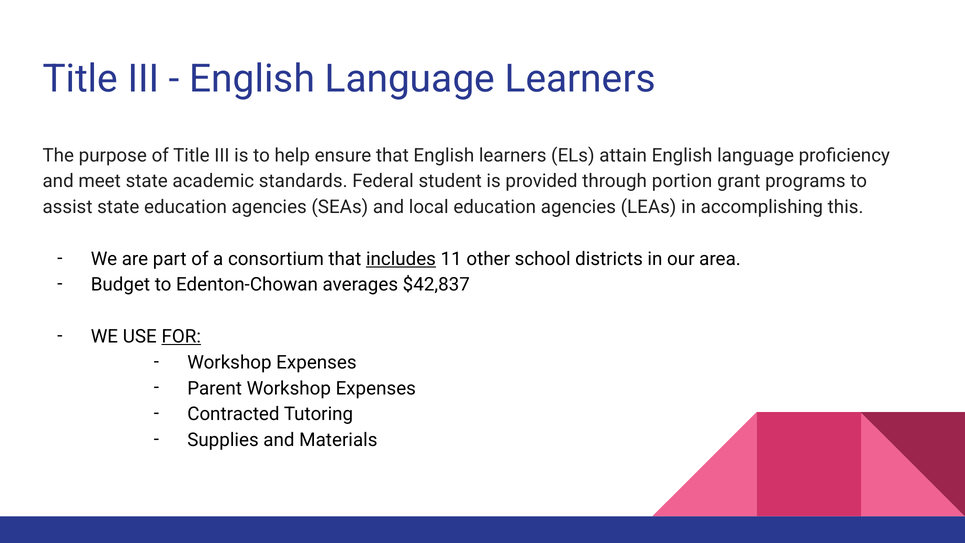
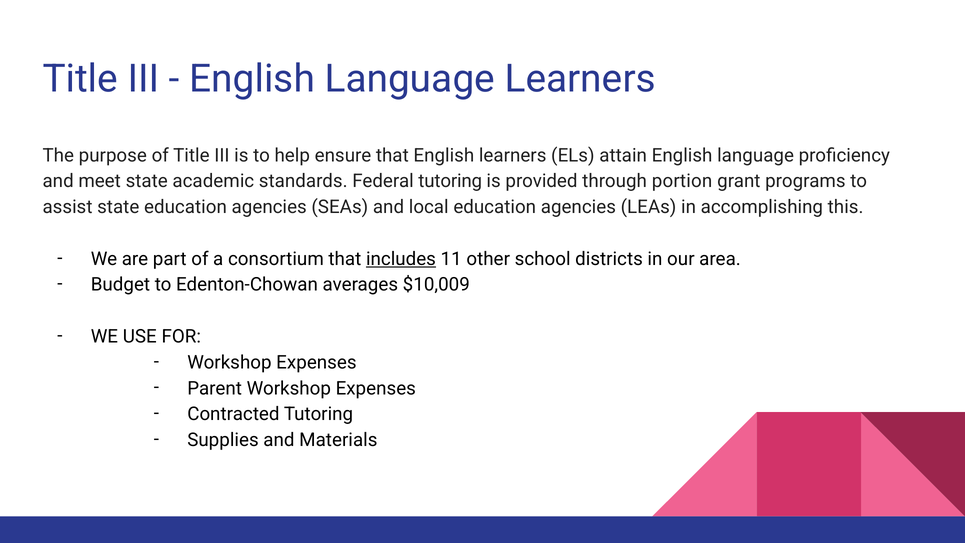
Federal student: student -> tutoring (450, 181)
$42,837: $42,837 -> $10,009 (436, 285)
FOR underline: present -> none (181, 336)
